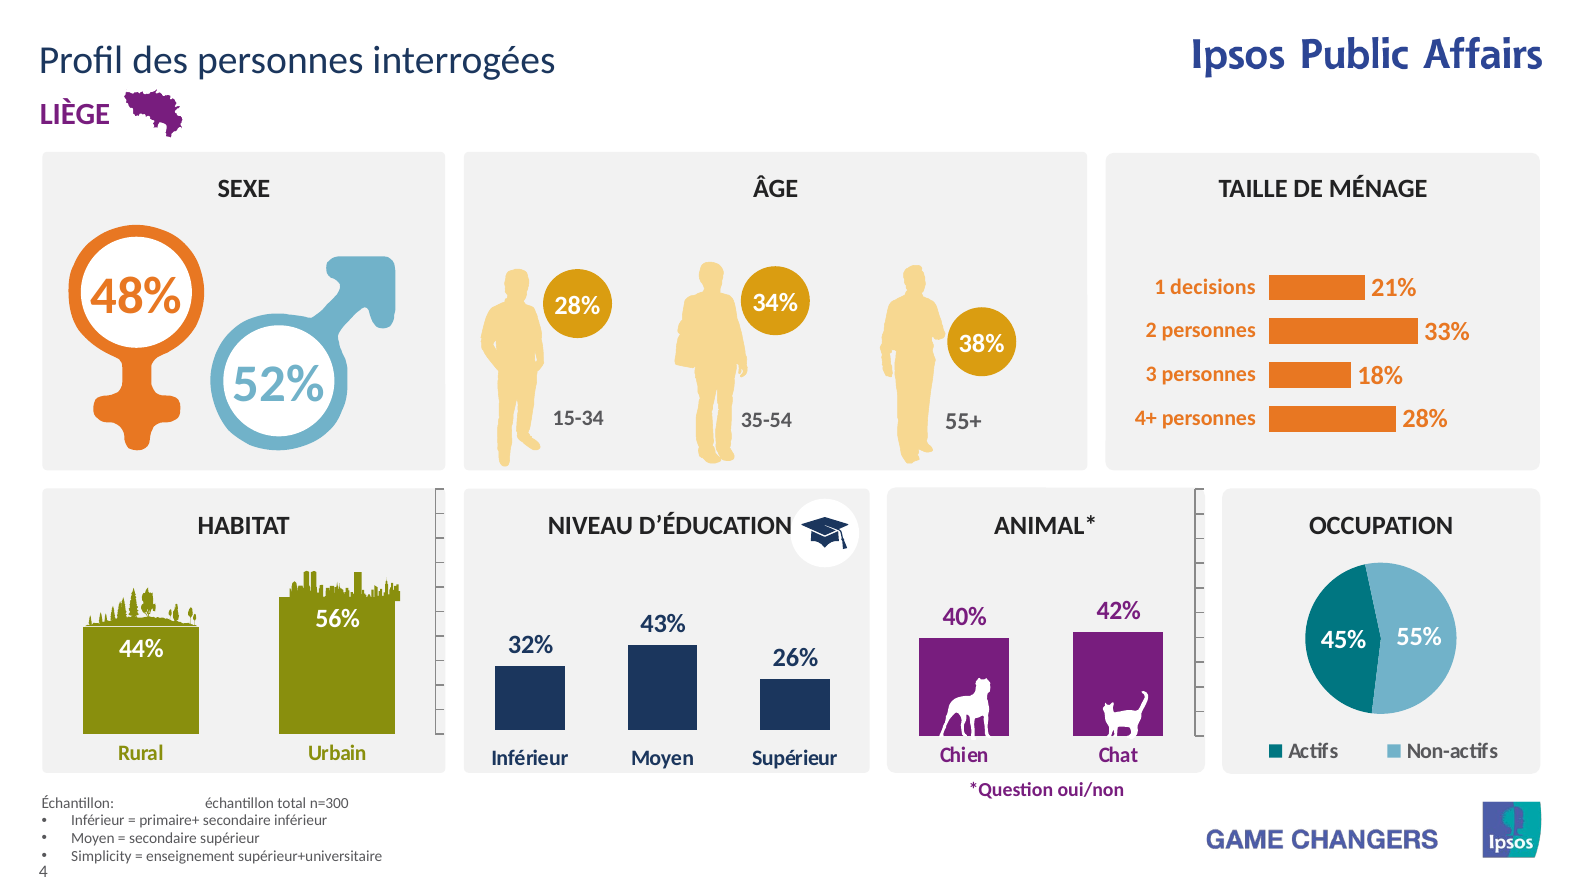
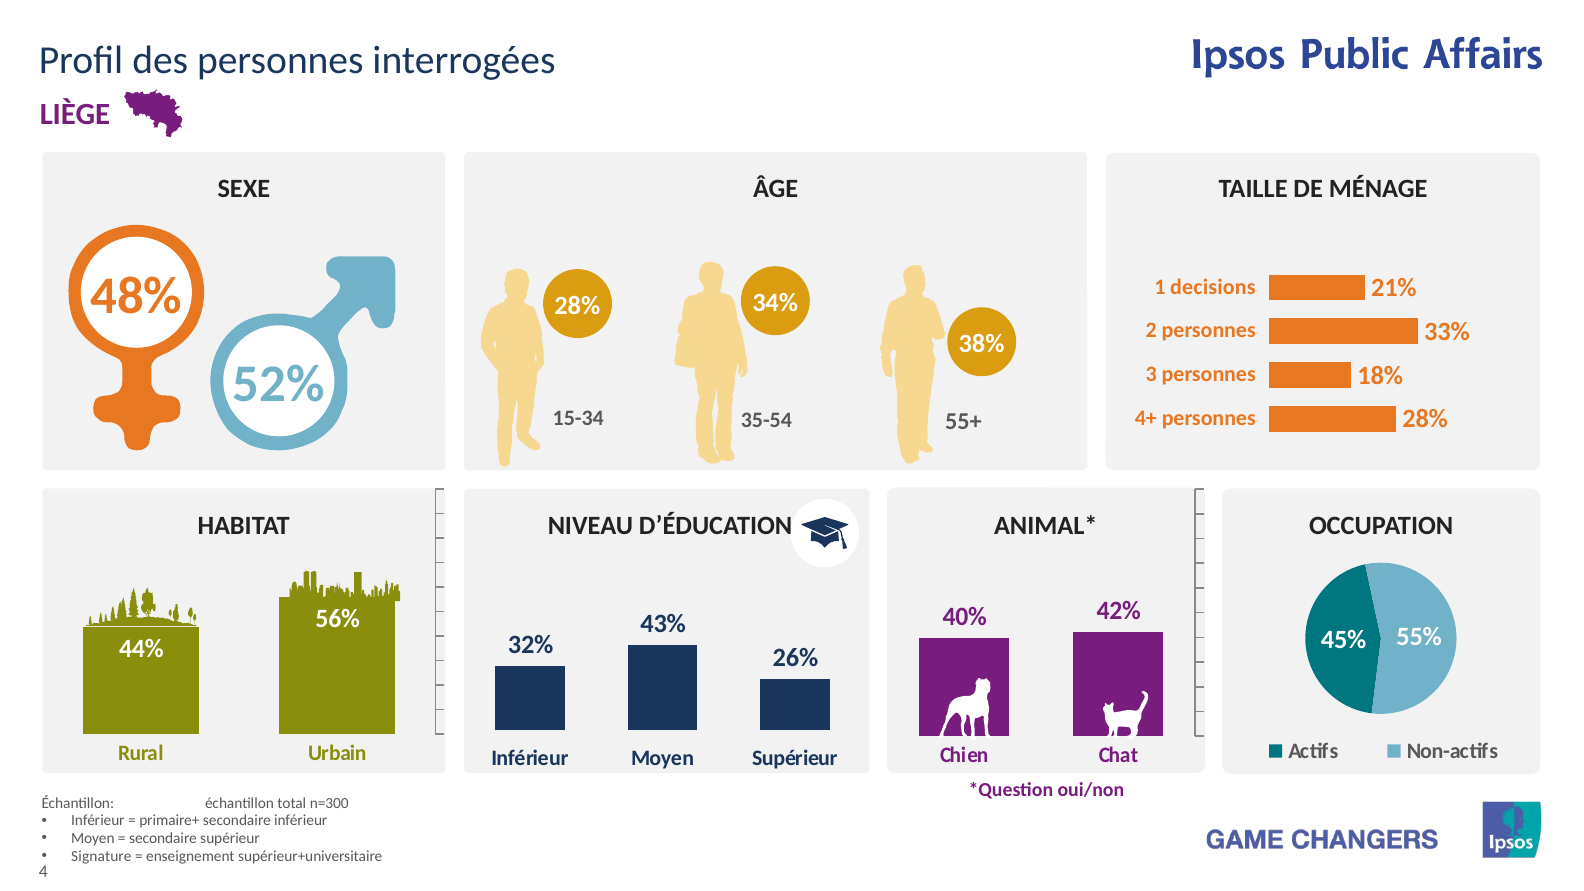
Simplicity: Simplicity -> Signature (101, 856)
